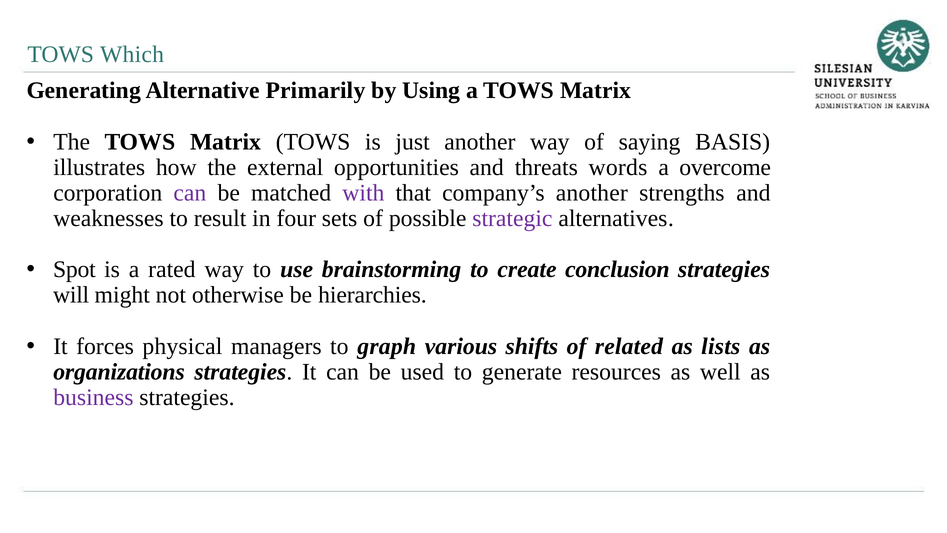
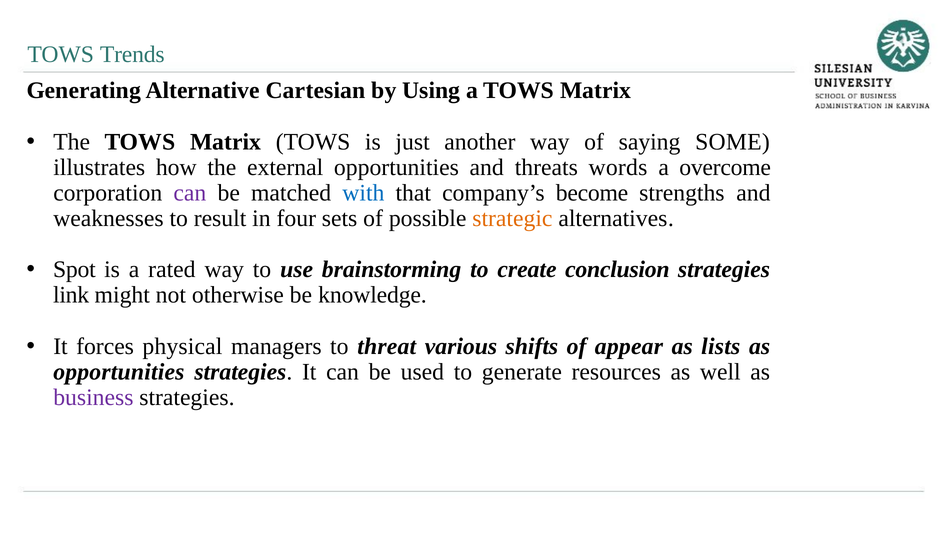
Which: Which -> Trends (132, 54)
Primarily: Primarily -> Cartesian (316, 90)
BASIS: BASIS -> SOME (733, 142)
with colour: purple -> blue (363, 193)
company’s another: another -> become (592, 193)
strategic colour: purple -> orange (512, 218)
will: will -> link (71, 295)
hierarchies: hierarchies -> knowledge (372, 295)
graph: graph -> threat (387, 346)
related: related -> appear (629, 346)
organizations: organizations -> opportunities (119, 372)
